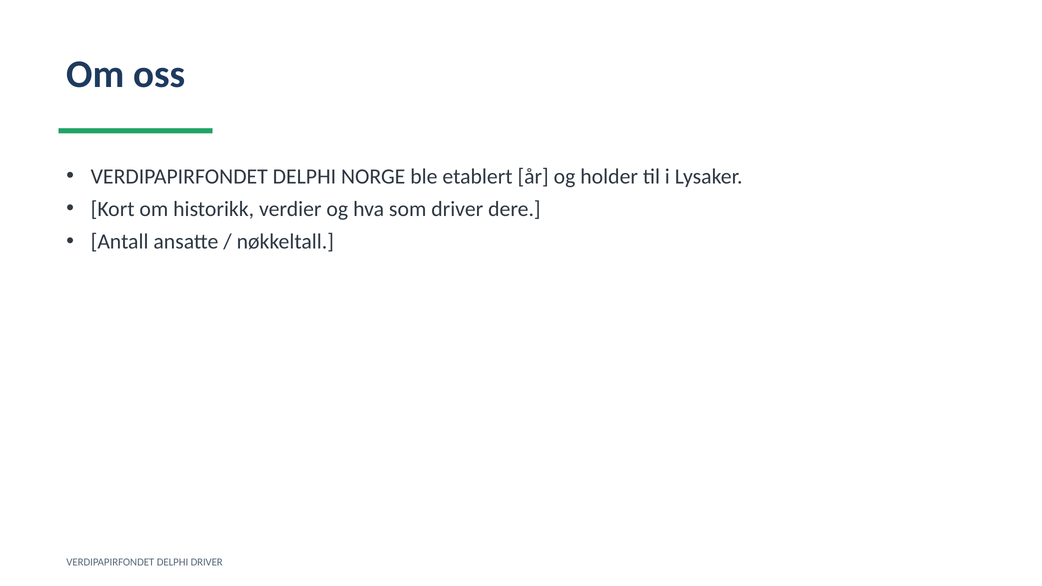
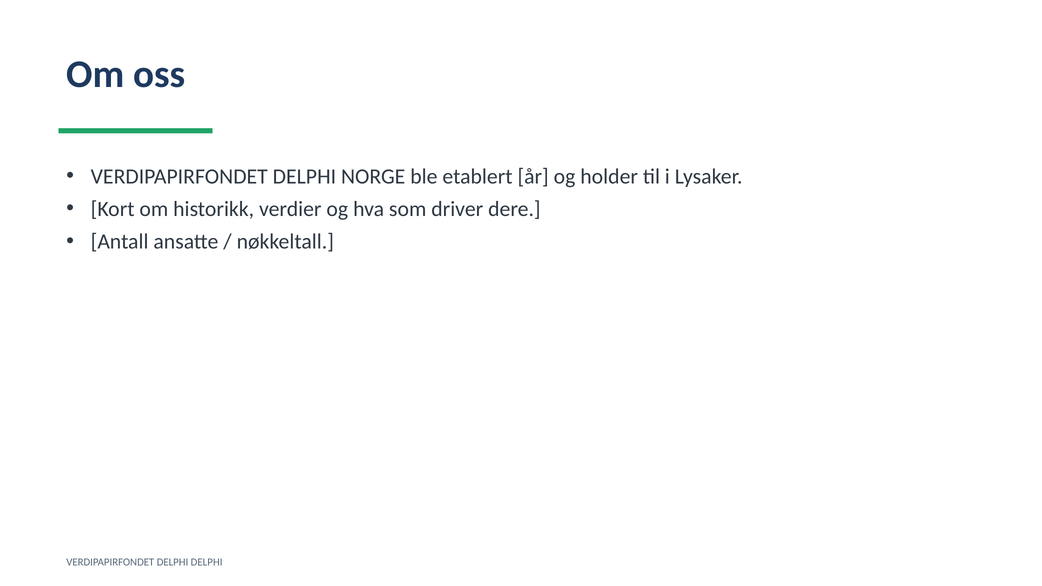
DELPHI DRIVER: DRIVER -> DELPHI (207, 562)
